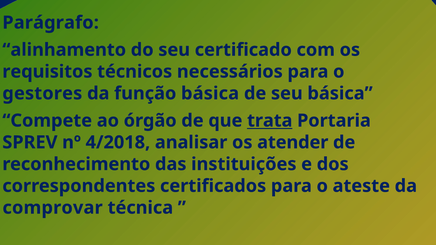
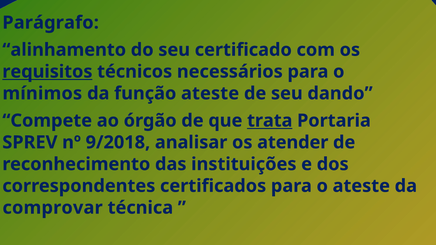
requisitos underline: none -> present (47, 72)
gestores: gestores -> mínimos (42, 93)
função básica: básica -> ateste (210, 93)
seu básica: básica -> dando (340, 93)
4/2018: 4/2018 -> 9/2018 (118, 143)
